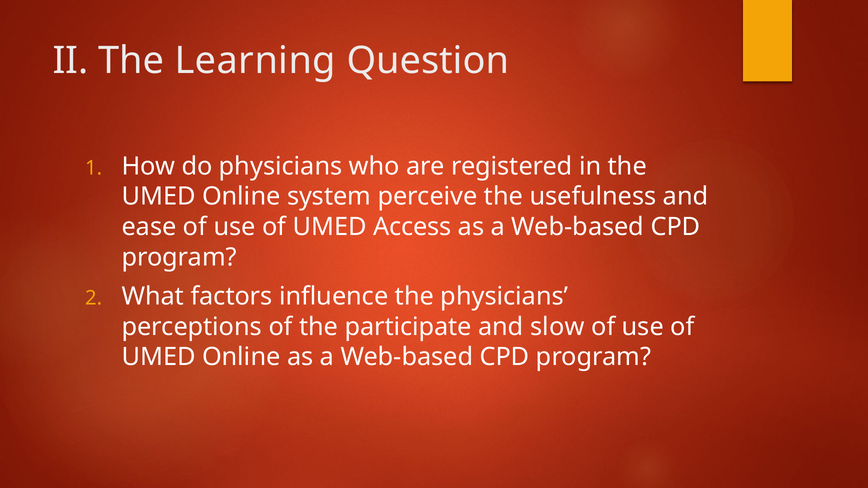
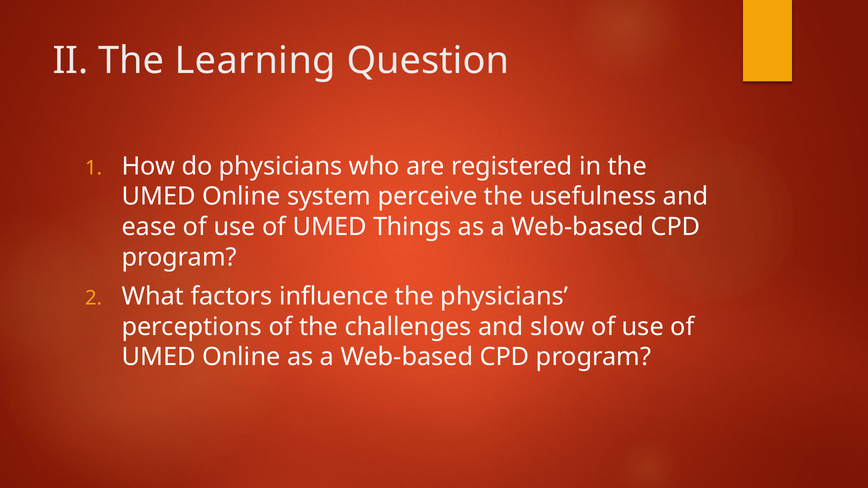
Access: Access -> Things (412, 227)
participate: participate -> challenges (408, 327)
